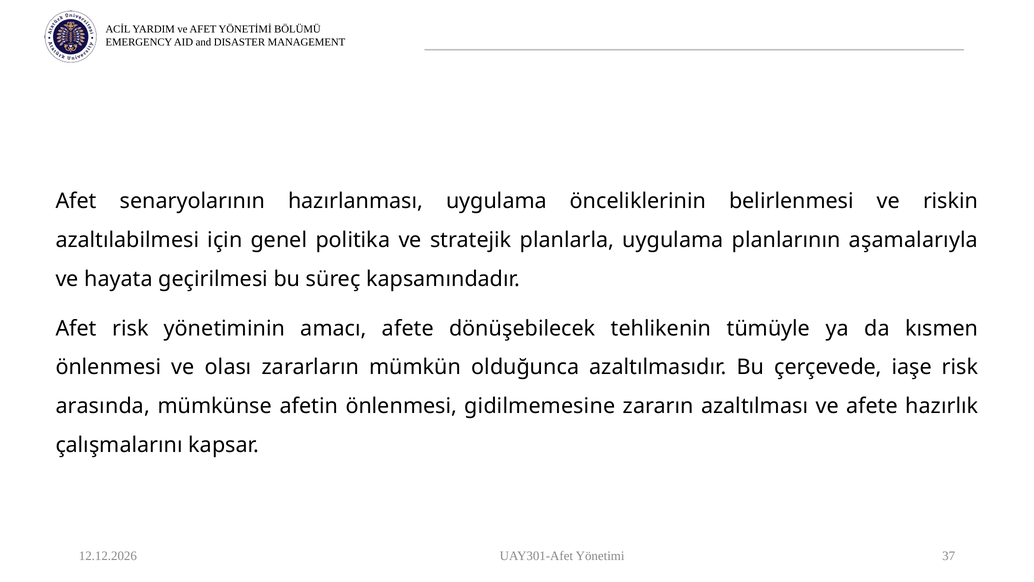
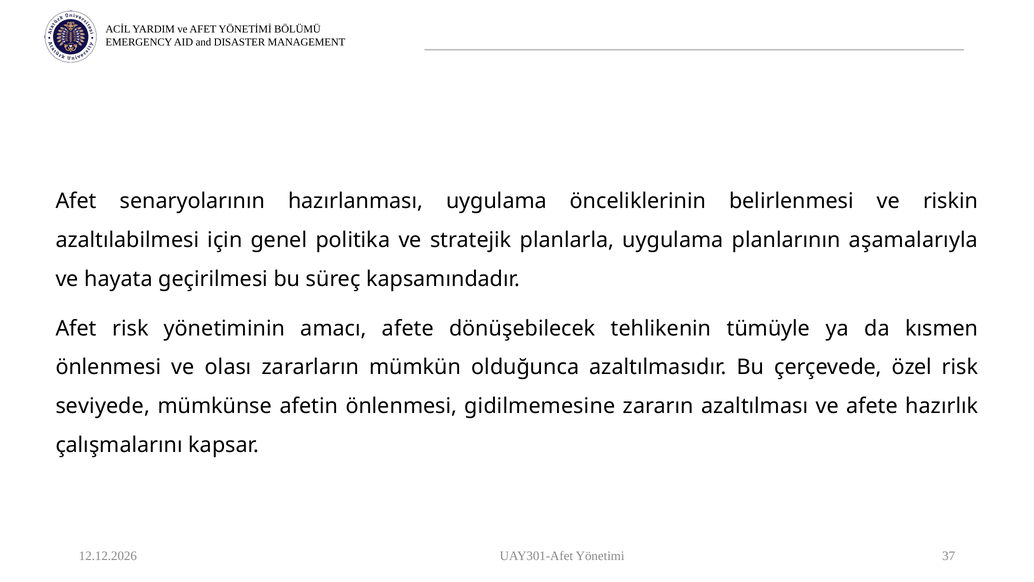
iaşe: iaşe -> özel (912, 367)
arasında: arasında -> seviyede (103, 406)
